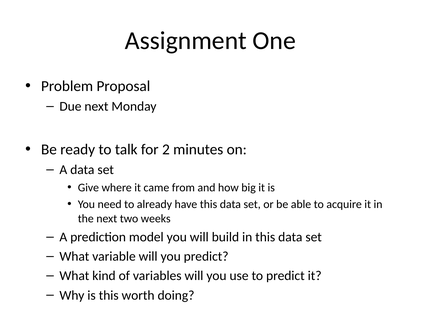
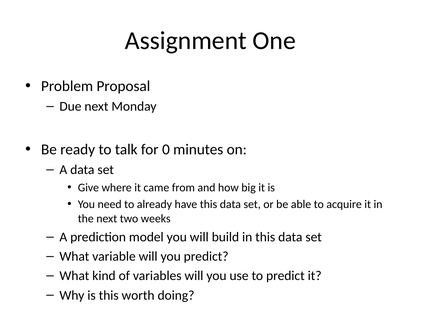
2: 2 -> 0 (166, 149)
